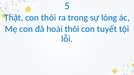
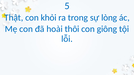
con thôi: thôi -> khỏi (49, 18)
tuyết: tuyết -> giông (107, 29)
